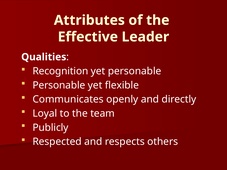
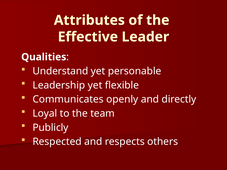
Recognition: Recognition -> Understand (60, 71)
Personable: Personable -> Leadership (59, 85)
